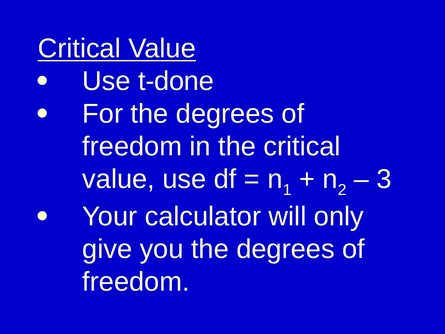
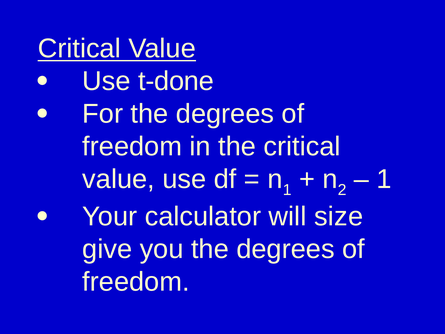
3: 3 -> 1 (384, 179)
only: only -> size (339, 216)
